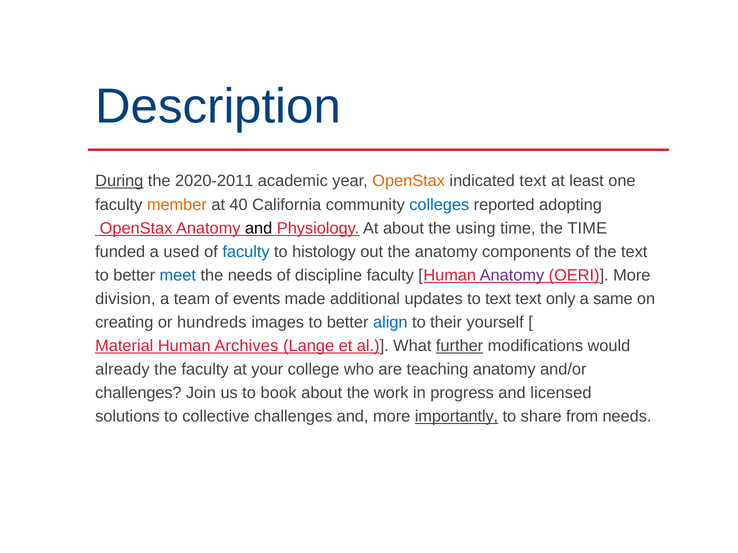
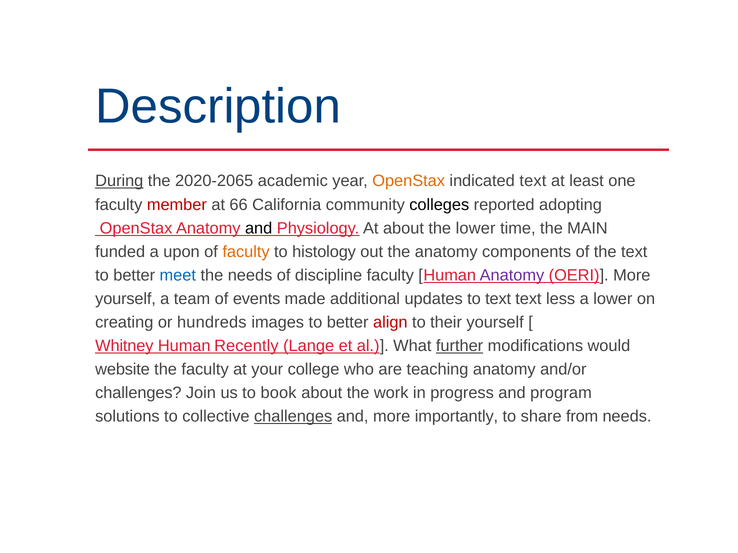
2020-2011: 2020-2011 -> 2020-2065 (214, 181)
member colour: orange -> red (177, 205)
40: 40 -> 66 (239, 205)
colleges colour: blue -> black (439, 205)
the using: using -> lower (476, 228)
the TIME: TIME -> MAIN (587, 228)
used: used -> upon (182, 252)
faculty colour: blue -> orange (246, 252)
division: division -> yourself (126, 299)
only: only -> less (561, 299)
a same: same -> lower (613, 299)
align colour: blue -> red (390, 323)
Material: Material -> Whitney (124, 346)
Archives: Archives -> Recently (246, 346)
already: already -> website (123, 370)
licensed: licensed -> program (561, 393)
challenges underline: none -> present (293, 417)
importantly underline: present -> none (456, 417)
